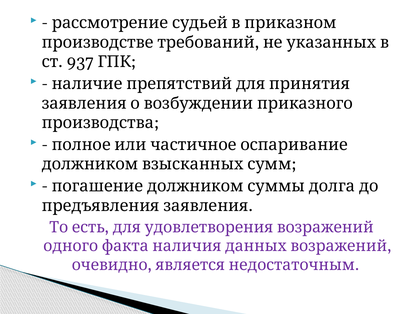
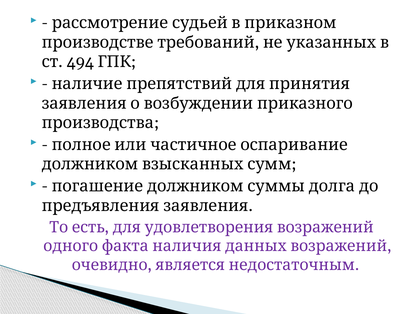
937: 937 -> 494 (80, 62)
